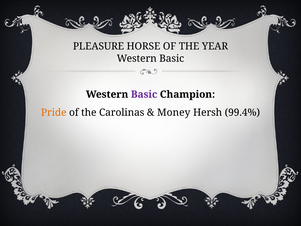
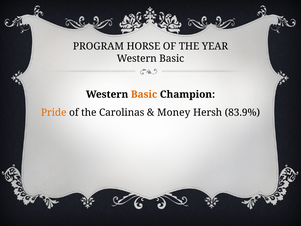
PLEASURE: PLEASURE -> PROGRAM (98, 46)
Basic colour: purple -> orange (144, 94)
99.4%: 99.4% -> 83.9% (242, 112)
